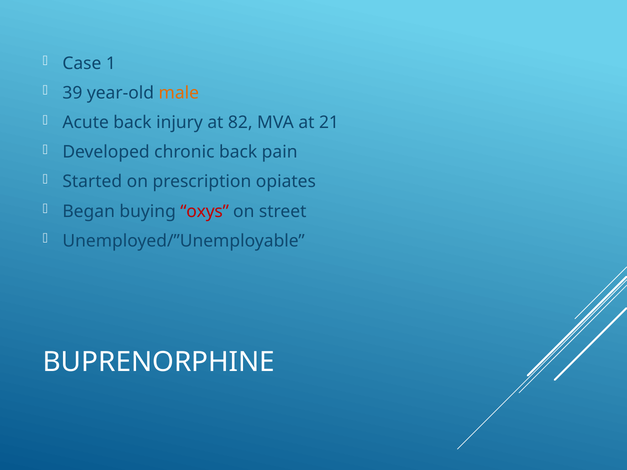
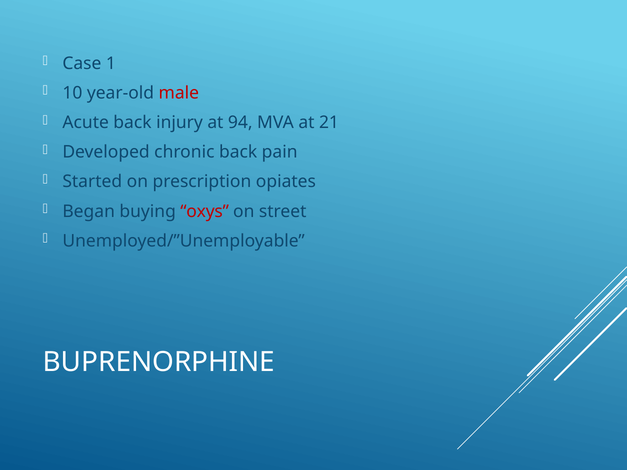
39: 39 -> 10 (72, 93)
male colour: orange -> red (179, 93)
82: 82 -> 94 (240, 123)
